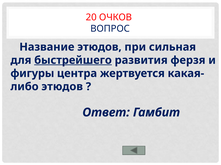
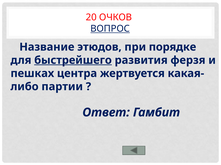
ВОПРОС underline: none -> present (110, 29)
сильная: сильная -> порядке (172, 47)
фигуры: фигуры -> пешках (32, 74)
этюдов: этюдов -> партии (62, 87)
